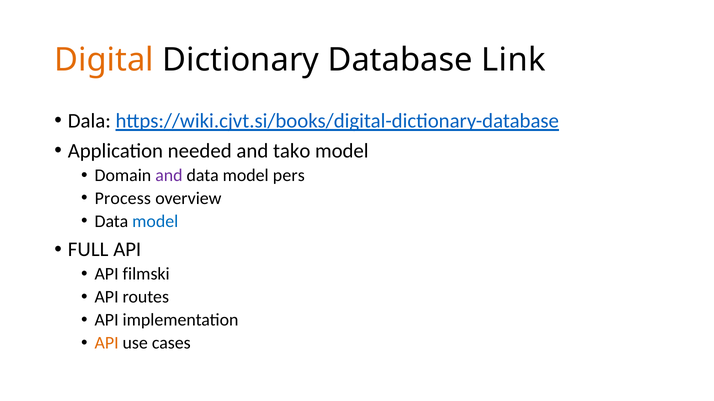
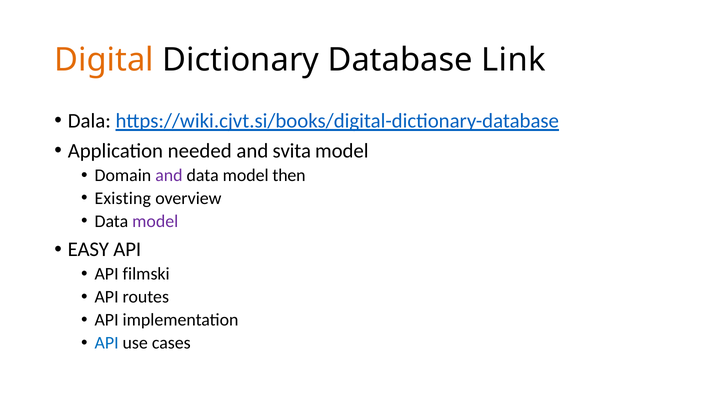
tako: tako -> svita (292, 151)
pers: pers -> then (289, 176)
Process: Process -> Existing (123, 199)
model colour: blue -> purple (155, 222)
FULL: FULL -> EASY (88, 250)
API colour: orange -> blue (107, 343)
